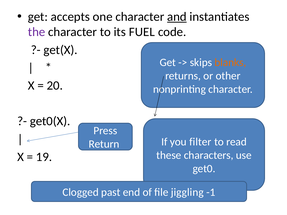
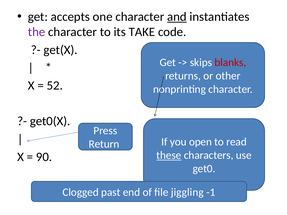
FUEL: FUEL -> TAKE (142, 32)
blanks colour: orange -> red (230, 62)
20: 20 -> 52 (55, 86)
filter: filter -> open (200, 142)
these underline: none -> present (169, 155)
19: 19 -> 90 (44, 157)
